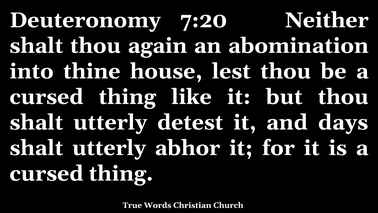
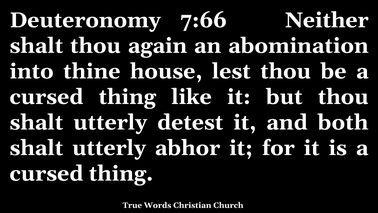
7:20: 7:20 -> 7:66 (203, 20)
days: days -> both (343, 122)
